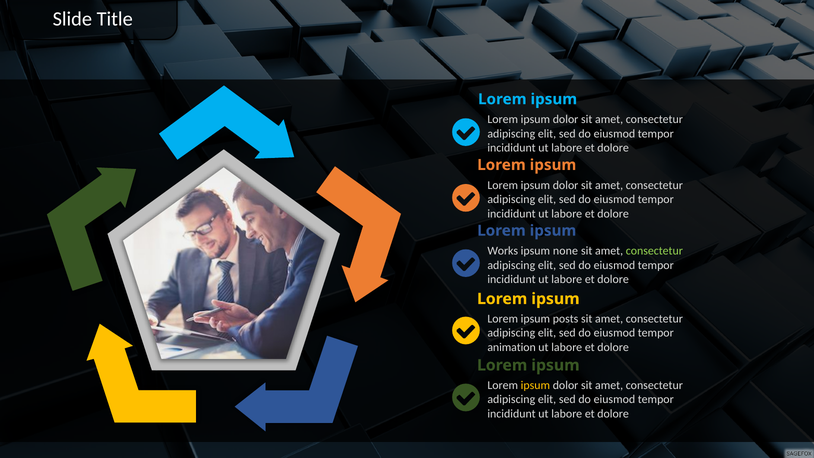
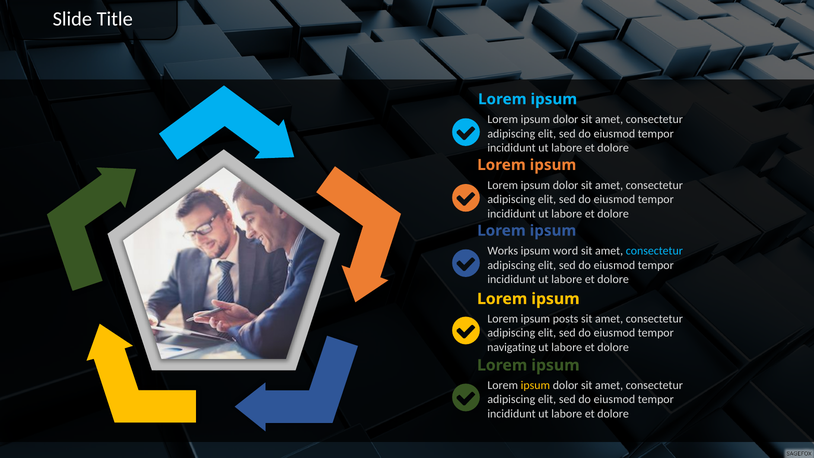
none: none -> word (565, 251)
consectetur colour: light green -> light blue (654, 251)
animation: animation -> navigating (512, 347)
